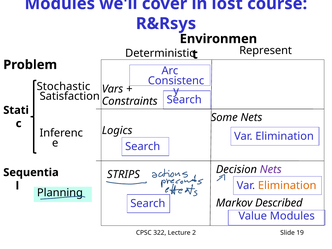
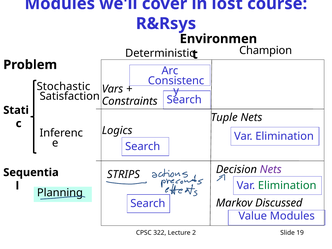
Represent: Represent -> Champion (266, 51)
Some: Some -> Tuple (224, 117)
Elimination colour: orange -> green (287, 185)
Described: Described -> Discussed (279, 203)
